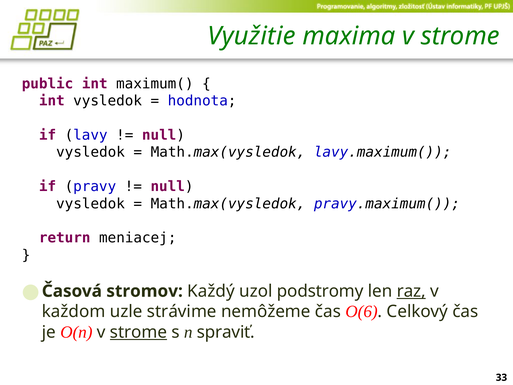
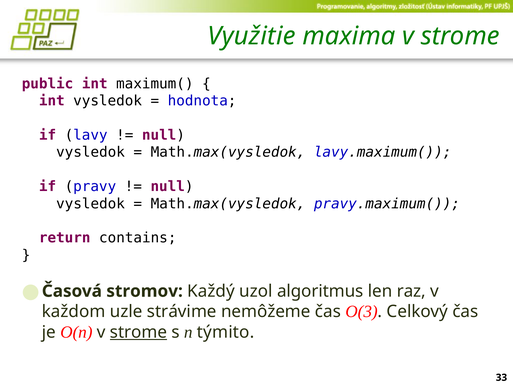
meniacej: meniacej -> contains (138, 238)
podstromy: podstromy -> algoritmus (320, 291)
raz underline: present -> none (411, 291)
O(6: O(6 -> O(3 (362, 311)
spraviť: spraviť -> týmito (226, 332)
